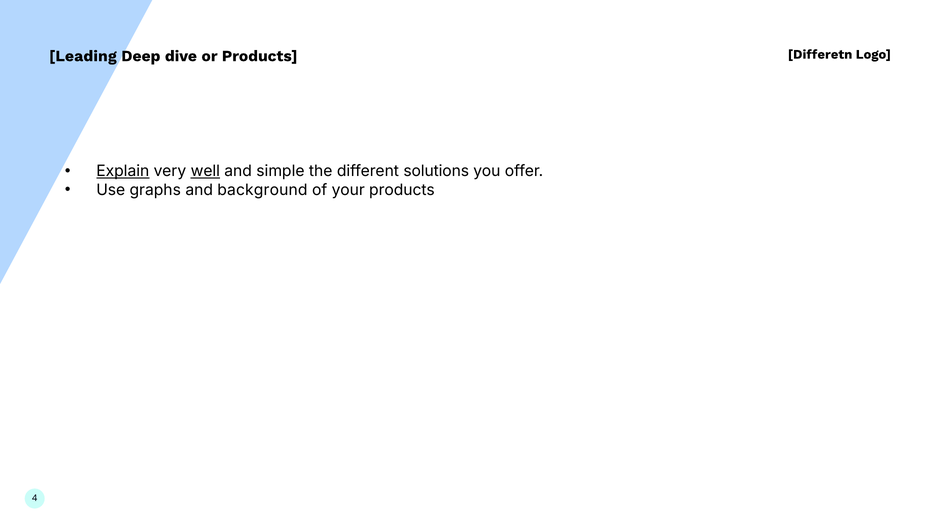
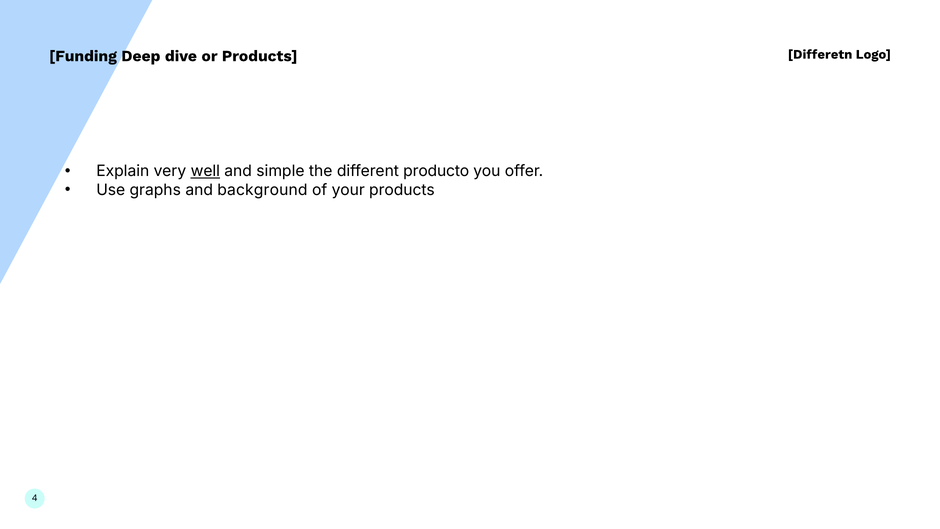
Leading: Leading -> Funding (83, 56)
Explain underline: present -> none (123, 171)
solutions: solutions -> producto (436, 171)
